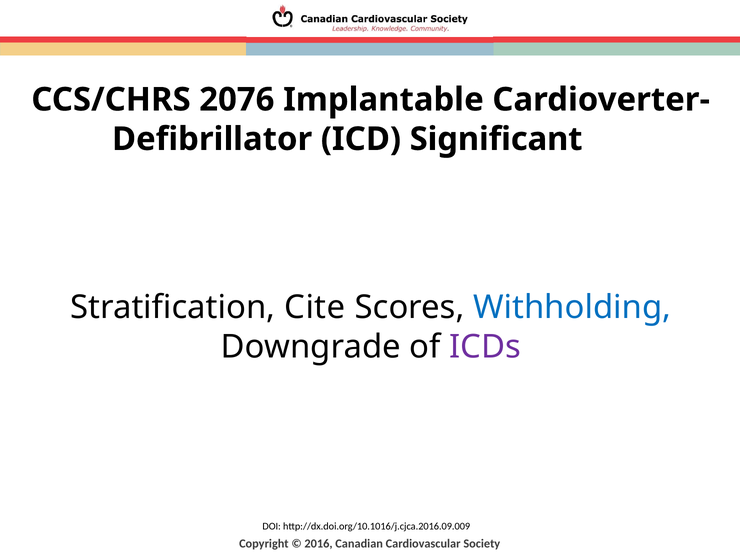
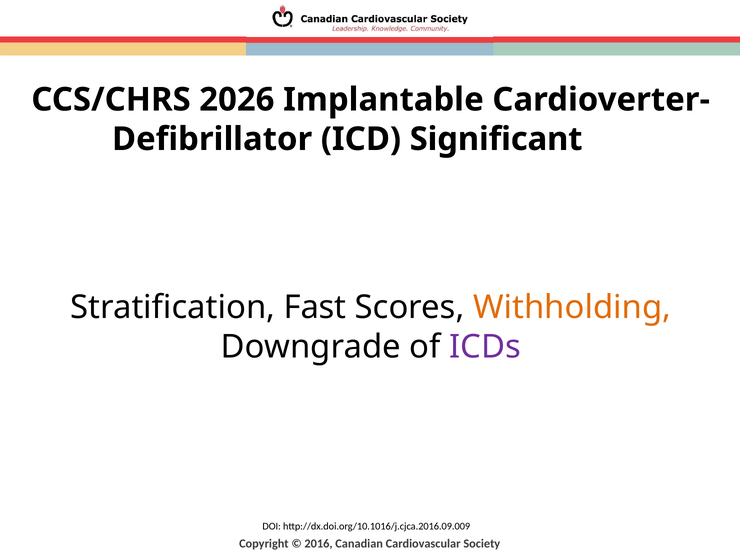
2076: 2076 -> 2026 (237, 100)
Cite: Cite -> Fast (315, 308)
Withholding colour: blue -> orange (572, 308)
